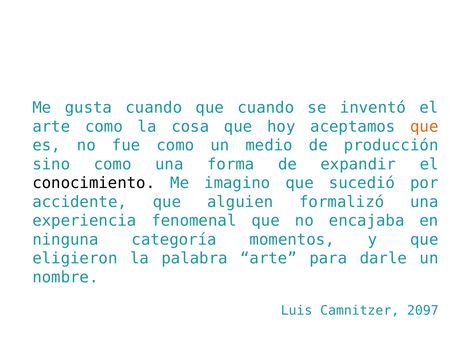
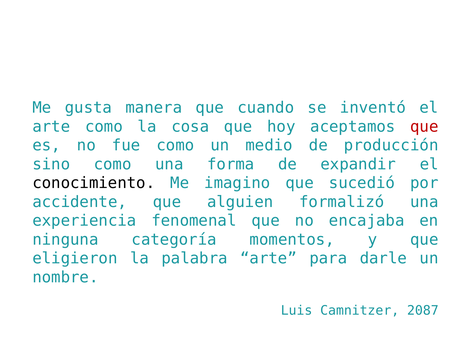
gusta cuando: cuando -> manera (154, 108)
que colour: orange -> red (424, 127)
2097: 2097 -> 2087 (423, 311)
